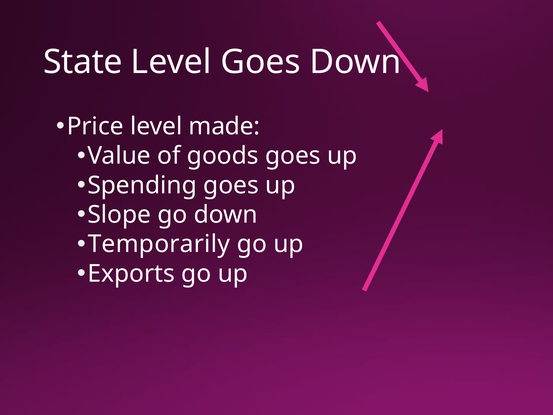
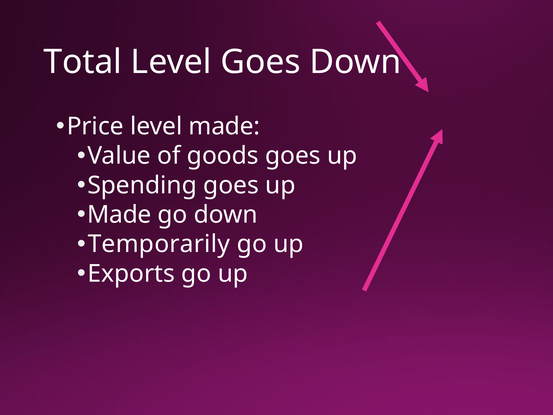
State: State -> Total (83, 62)
Slope: Slope -> Made (119, 215)
